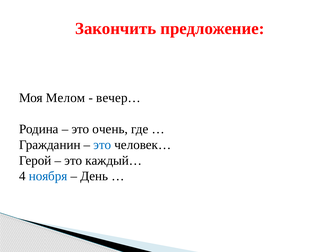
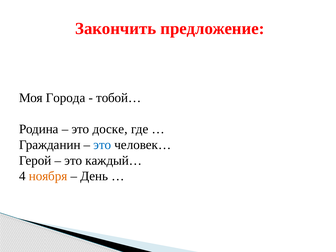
Мелом: Мелом -> Города (66, 98)
вечер…: вечер… -> тобой… (119, 98)
очень: очень -> доске (110, 129)
ноября colour: blue -> orange (48, 176)
